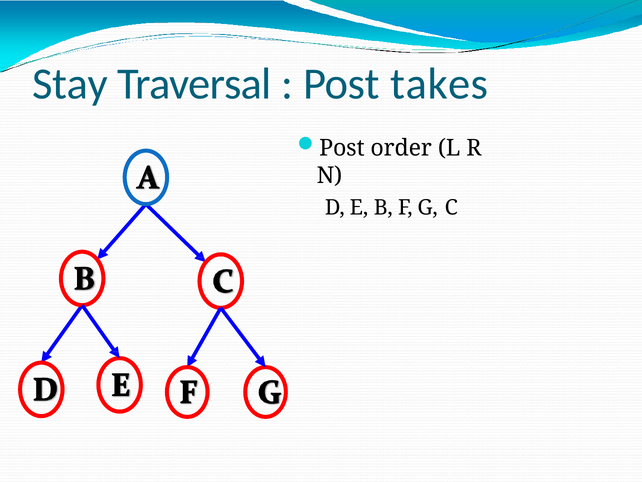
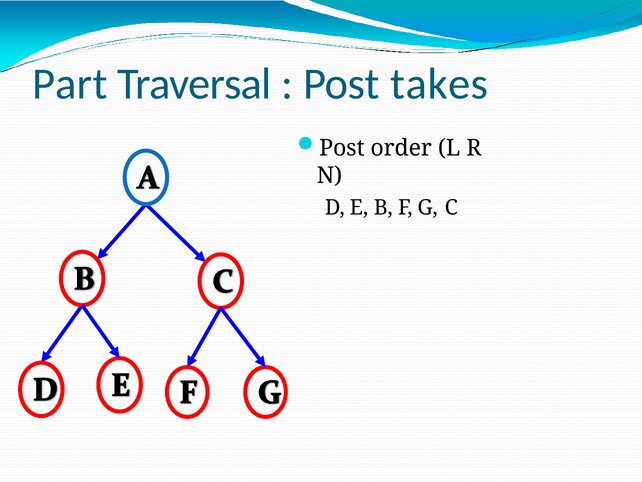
Stay: Stay -> Part (70, 84)
